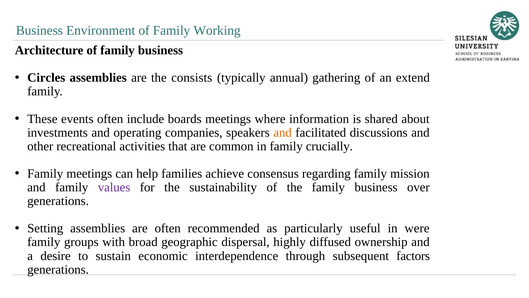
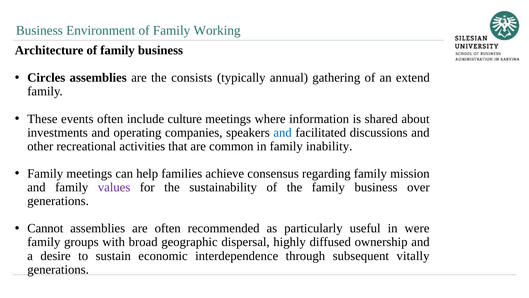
boards: boards -> culture (185, 119)
and colour: orange -> blue (283, 132)
crucially: crucially -> inability (329, 146)
Setting: Setting -> Cannot (45, 228)
factors: factors -> vitally (413, 255)
